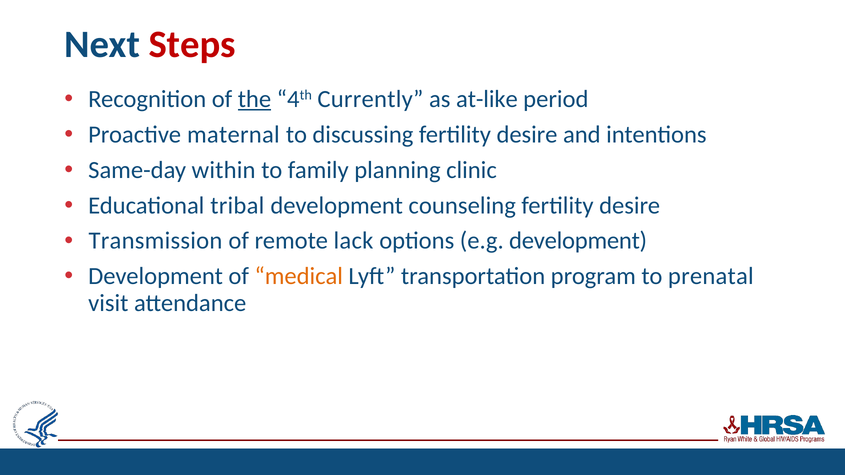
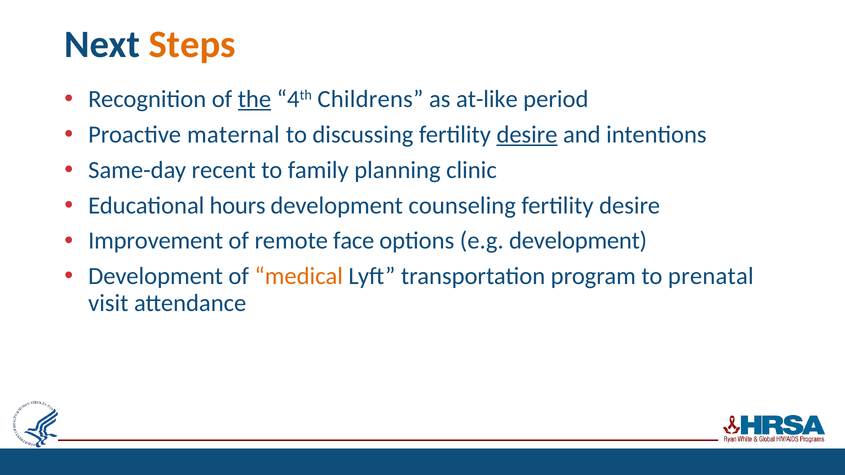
Steps colour: red -> orange (192, 45)
Currently: Currently -> Childrens (370, 99)
desire underline: none -> present (527, 135)
within: within -> recent (224, 170)
tribal: tribal -> hours (238, 206)
Transmission: Transmission -> Improvement (156, 241)
lack: lack -> face (354, 241)
